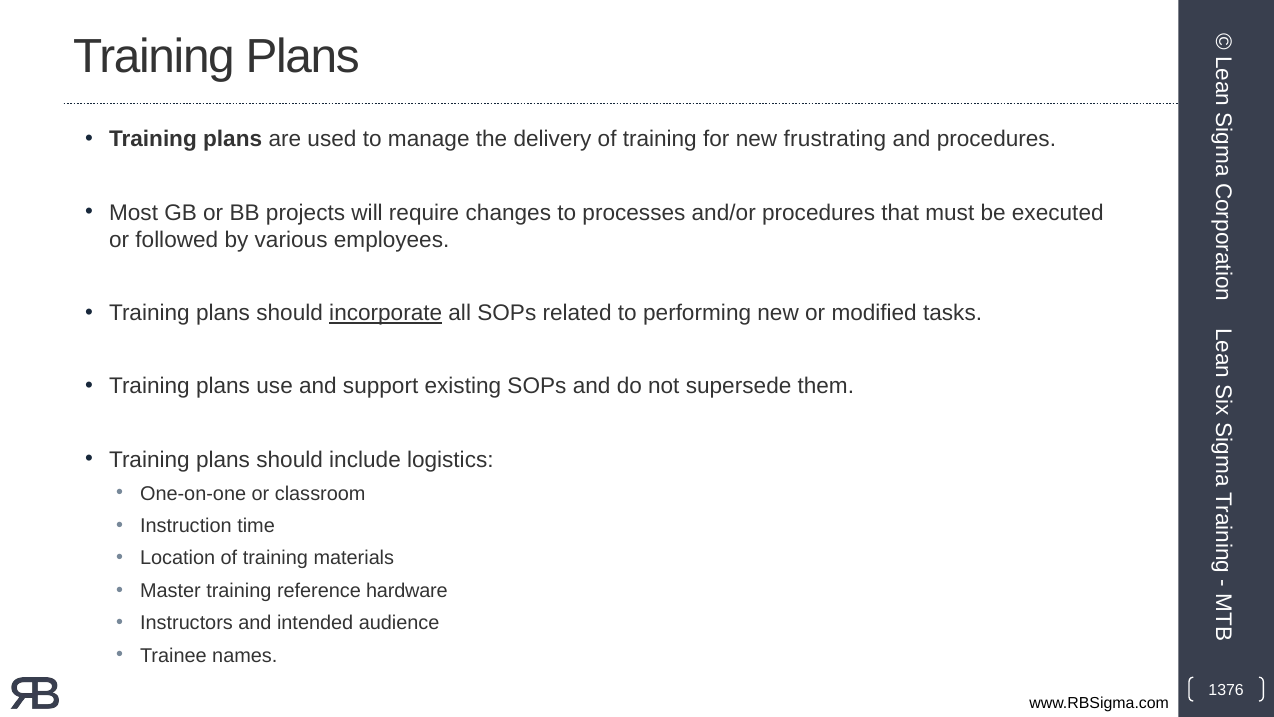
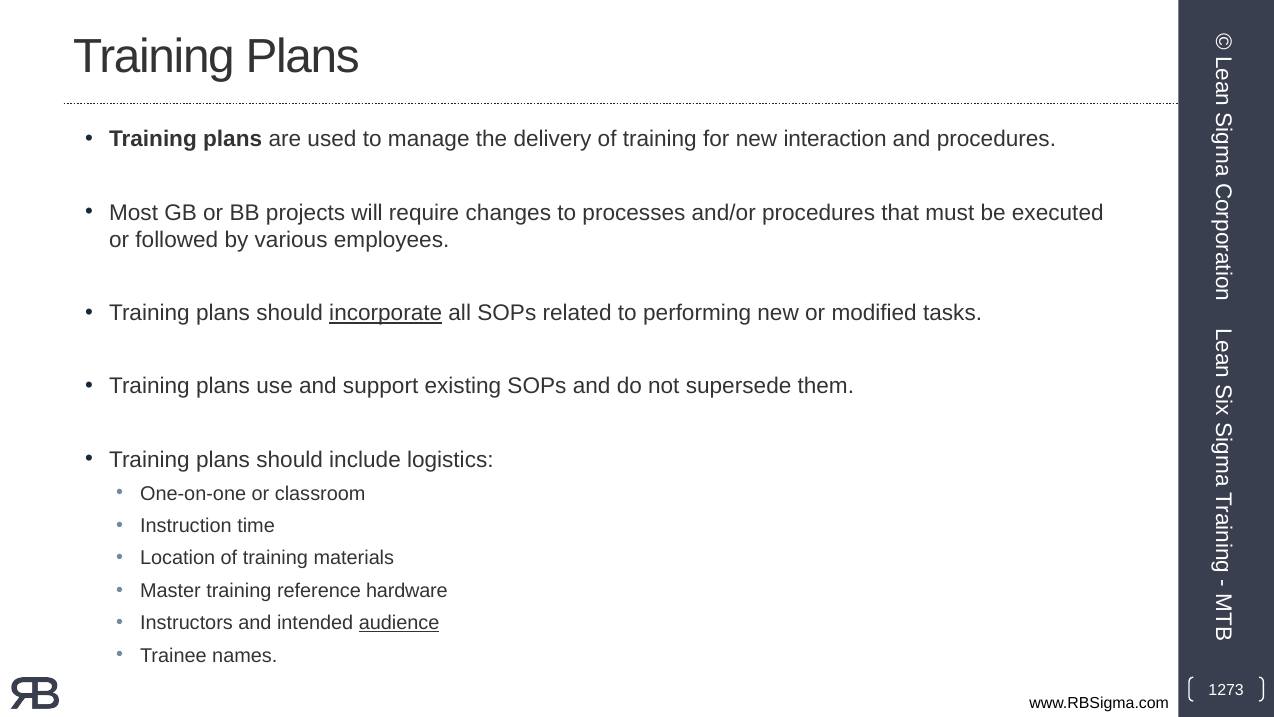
frustrating: frustrating -> interaction (835, 139)
audience underline: none -> present (399, 623)
1376: 1376 -> 1273 (1226, 690)
